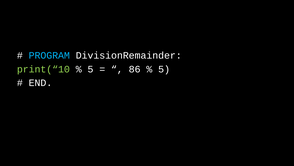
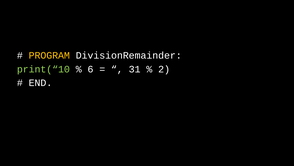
PROGRAM colour: light blue -> yellow (49, 55)
5: 5 -> 6 (90, 69)
86: 86 -> 31 (135, 69)
5: 5 -> 2 (164, 69)
